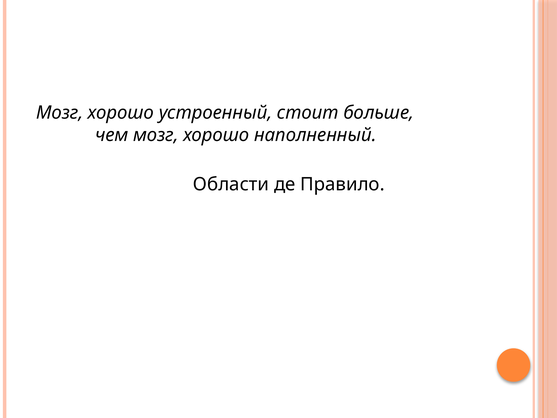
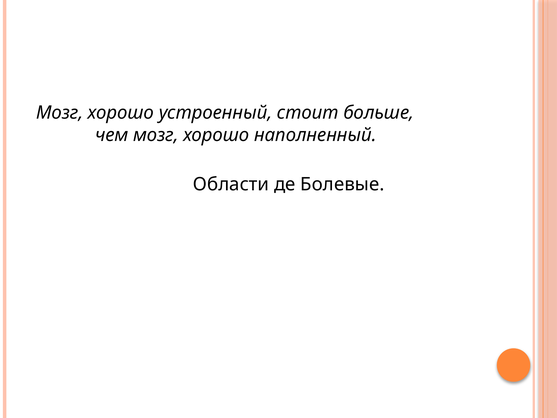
Правило: Правило -> Болевые (342, 184)
